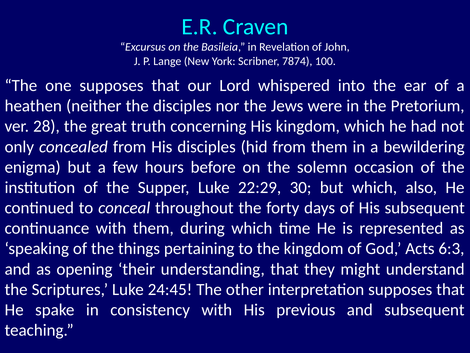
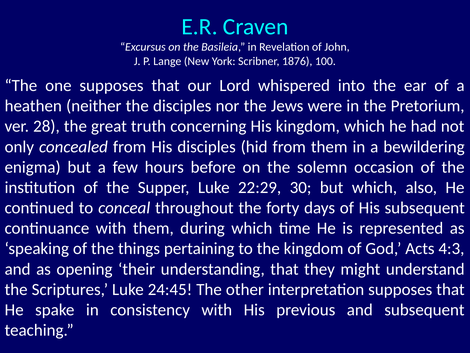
7874: 7874 -> 1876 (297, 61)
6:3: 6:3 -> 4:3 (451, 248)
